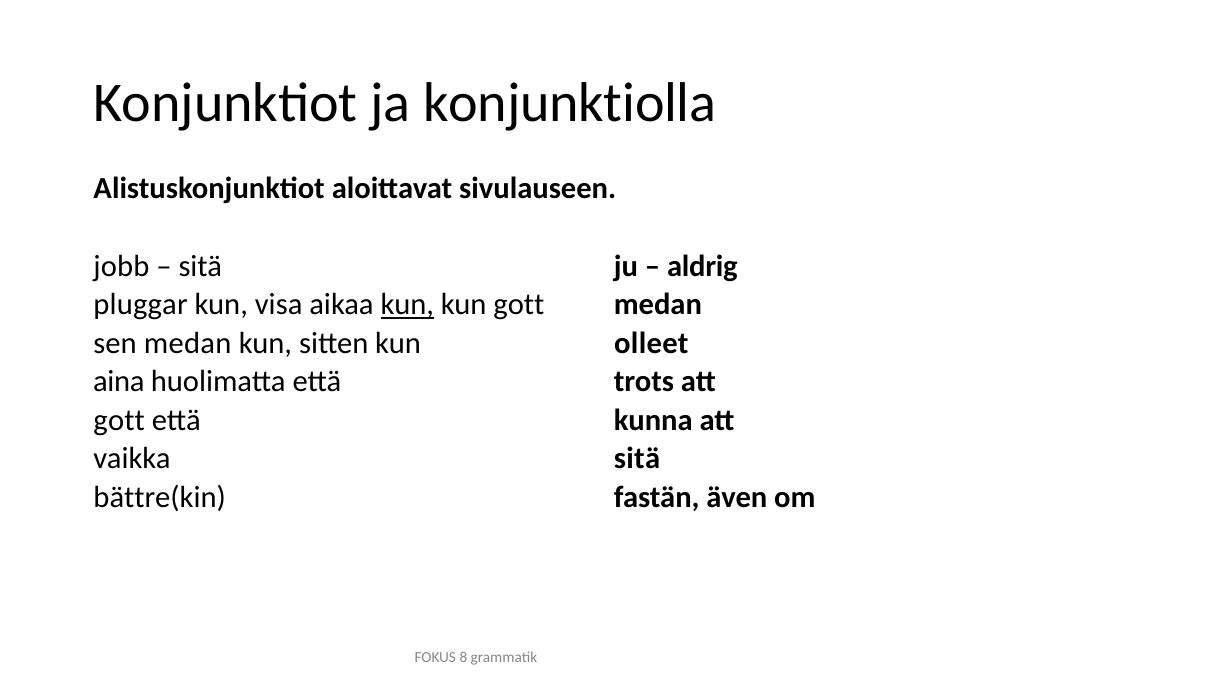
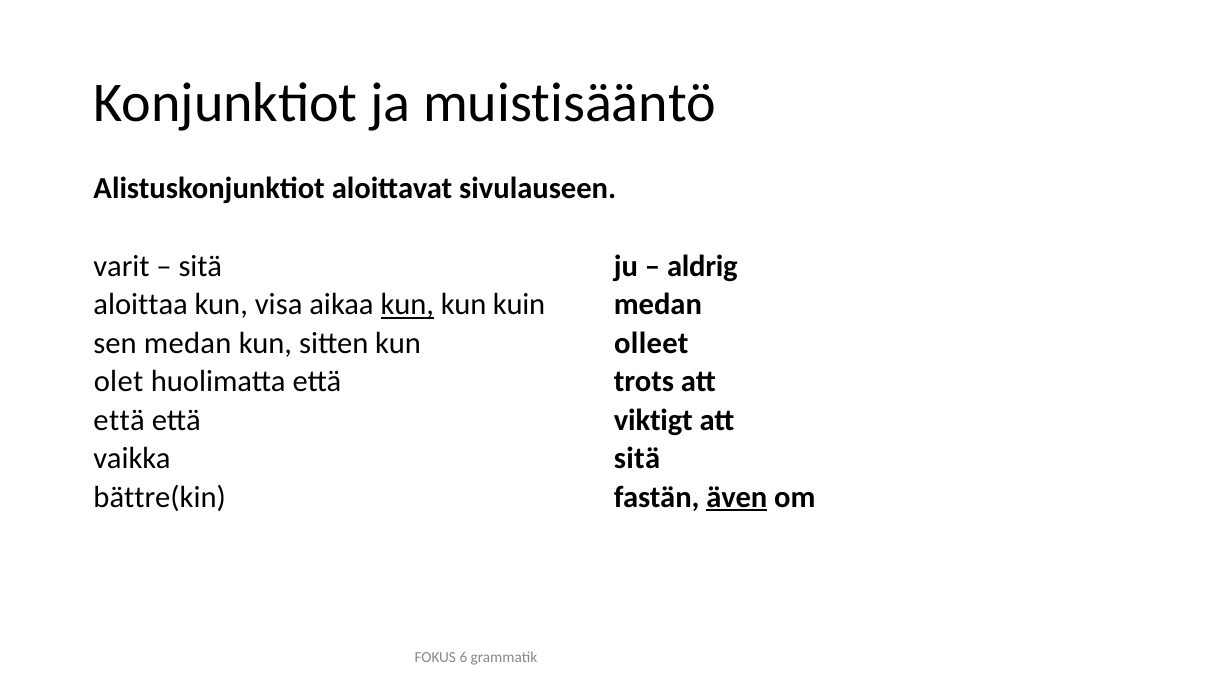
konjunktiolla: konjunktiolla -> muistisääntö (570, 103)
jobb: jobb -> varit (122, 267)
pluggar: pluggar -> aloittaa (141, 305)
kun gott: gott -> kuin (519, 305)
aina: aina -> olet (119, 382)
gott: gott -> että (119, 420)
kunna: kunna -> viktigt (653, 420)
även underline: none -> present (737, 497)
8: 8 -> 6 (463, 657)
